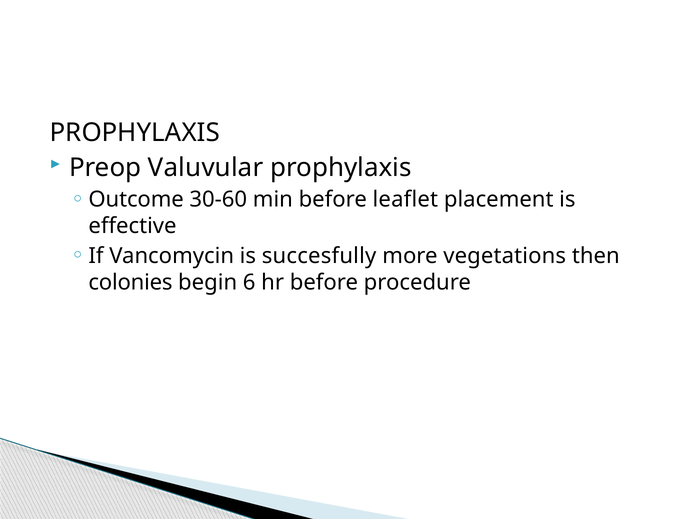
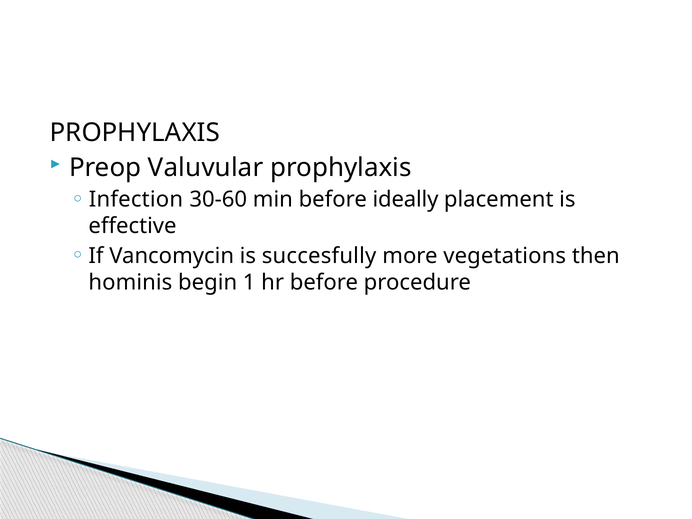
Outcome: Outcome -> Infection (136, 200)
leaflet: leaflet -> ideally (406, 200)
colonies: colonies -> hominis (130, 282)
6: 6 -> 1 (249, 282)
